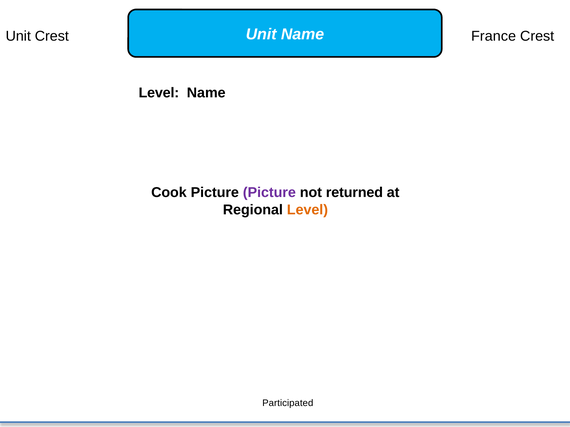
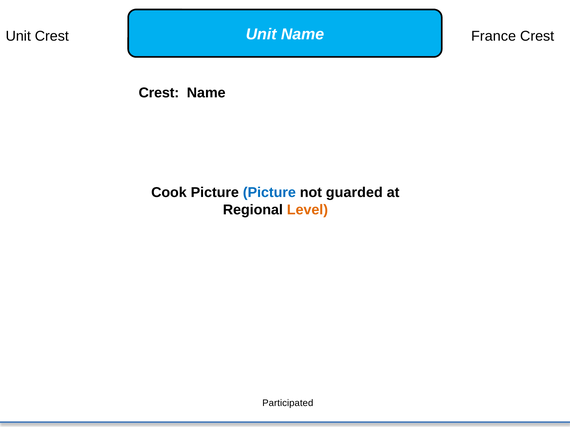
Level: Level -> Crest (159, 93)
Picture colour: purple -> blue (269, 193)
returned: returned -> guarded (354, 193)
